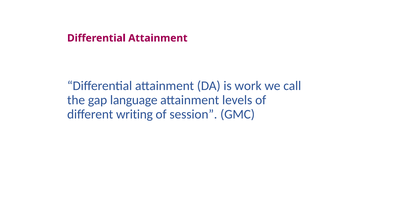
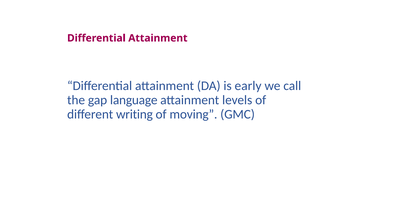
work: work -> early (248, 86)
session: session -> moving (193, 114)
